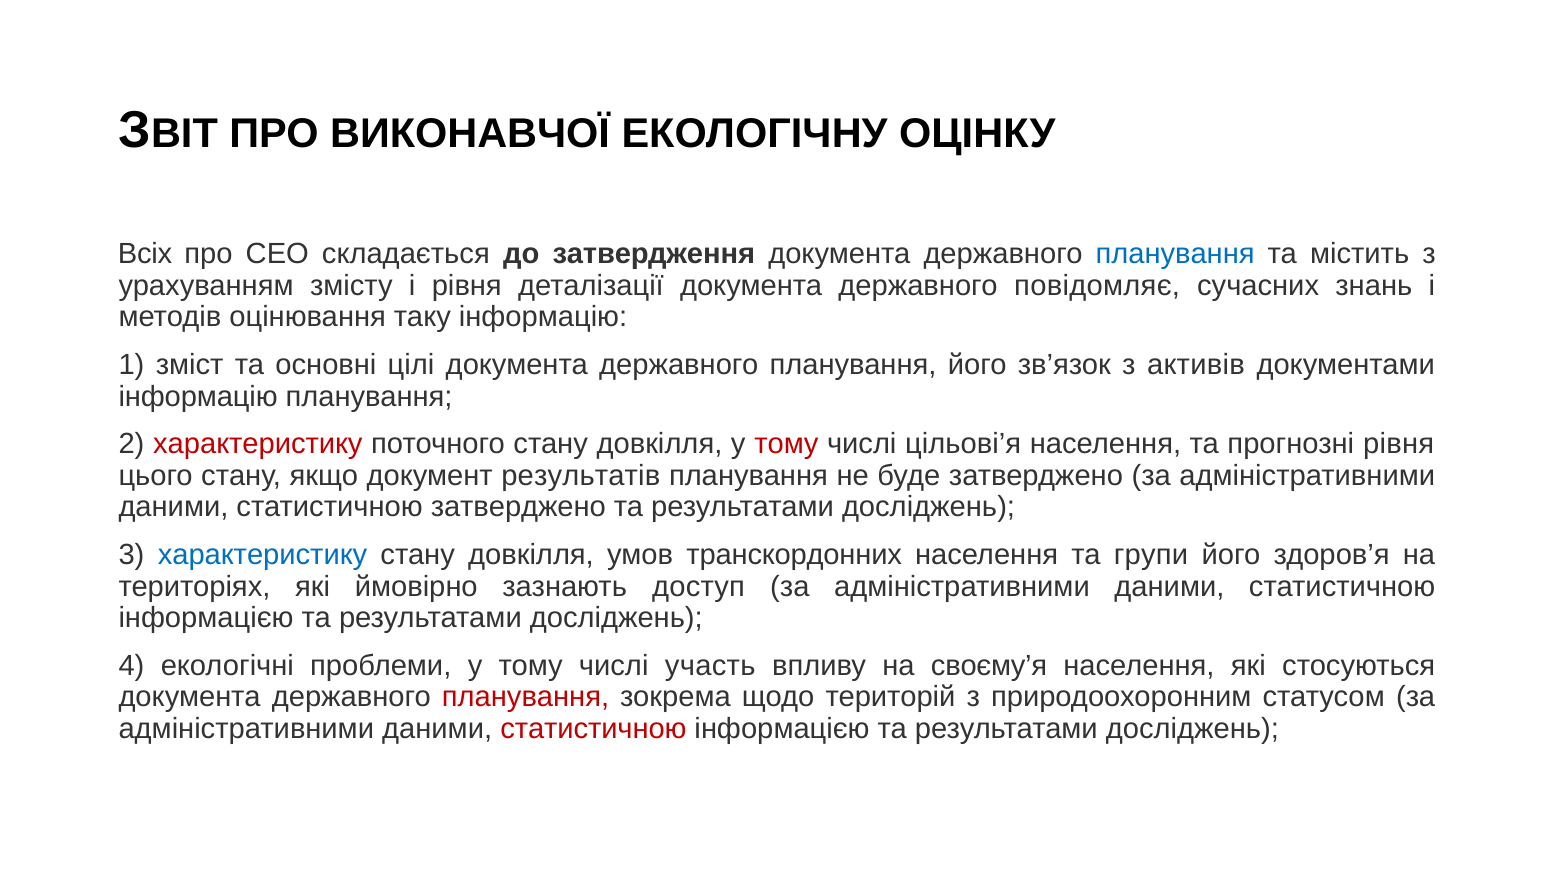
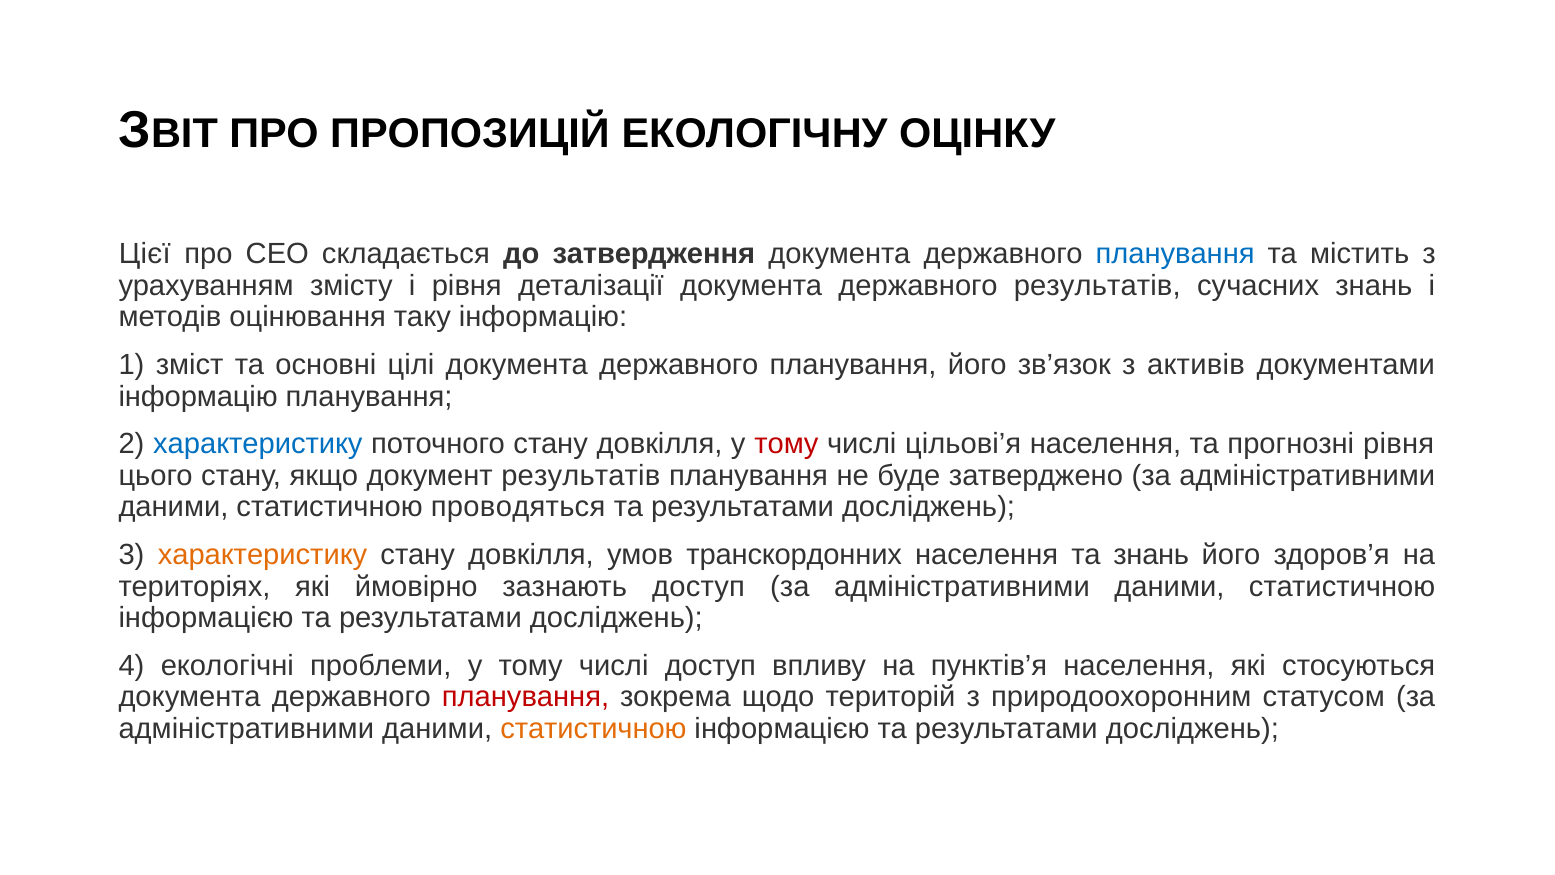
ВИКОНАВЧОЇ: ВИКОНАВЧОЇ -> ПРОПОЗИЦІЙ (470, 134)
Всіх: Всіх -> Цієї (145, 254)
державного повідомляє: повідомляє -> результатів (1097, 286)
характеристику colour: red -> blue (258, 444)
статистичною затверджено: затверджено -> проводяться (518, 507)
характеристику colour: blue -> orange (262, 555)
та групи: групи -> знань (1151, 555)
числі участь: участь -> доступ (710, 666)
своєму’я: своєму’я -> пунктів’я (989, 666)
статистичною colour: red -> orange (593, 729)
